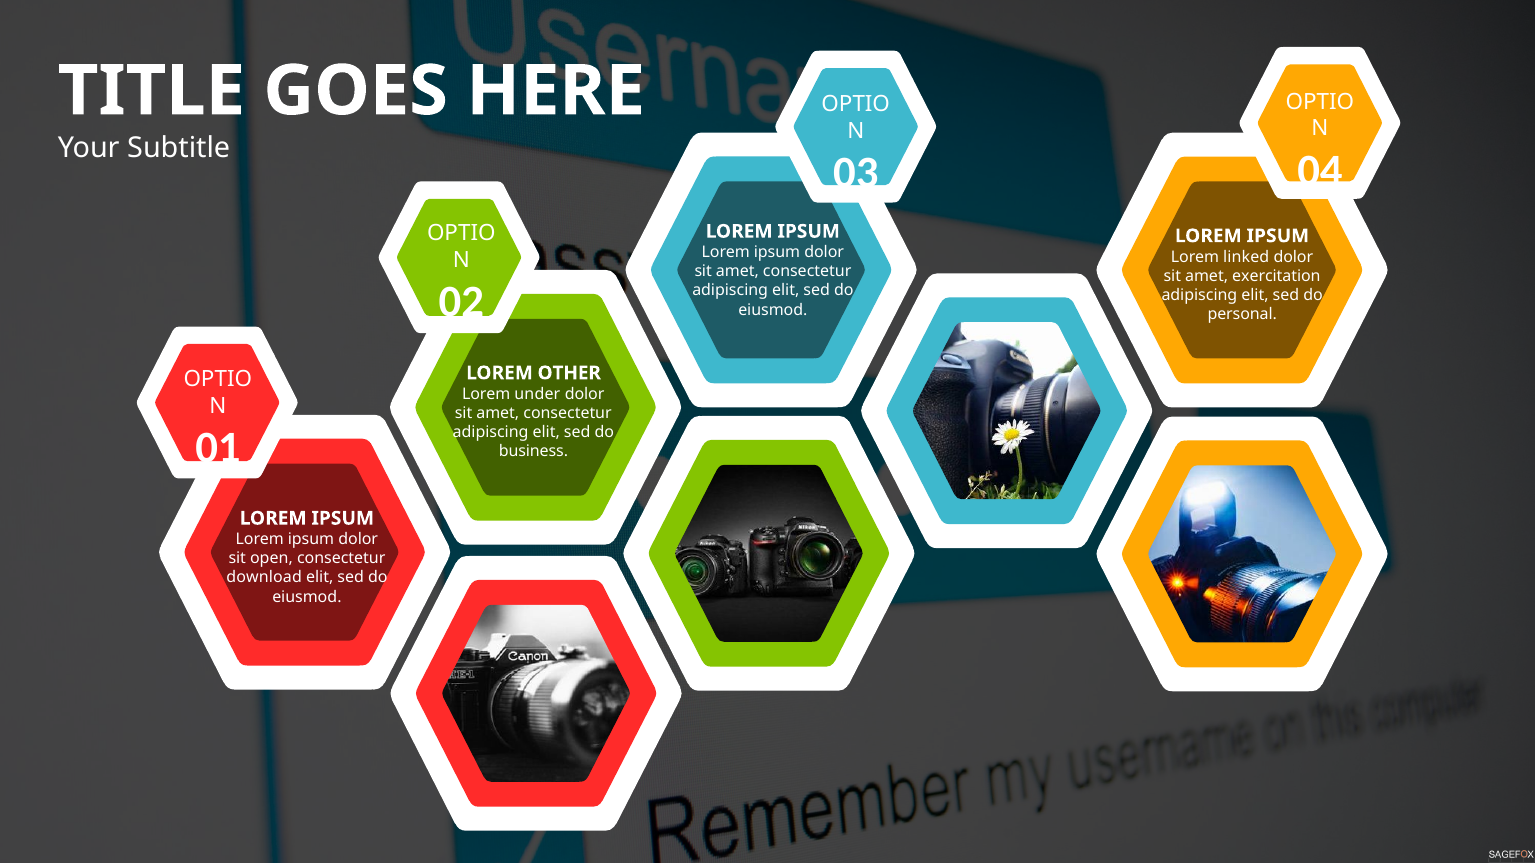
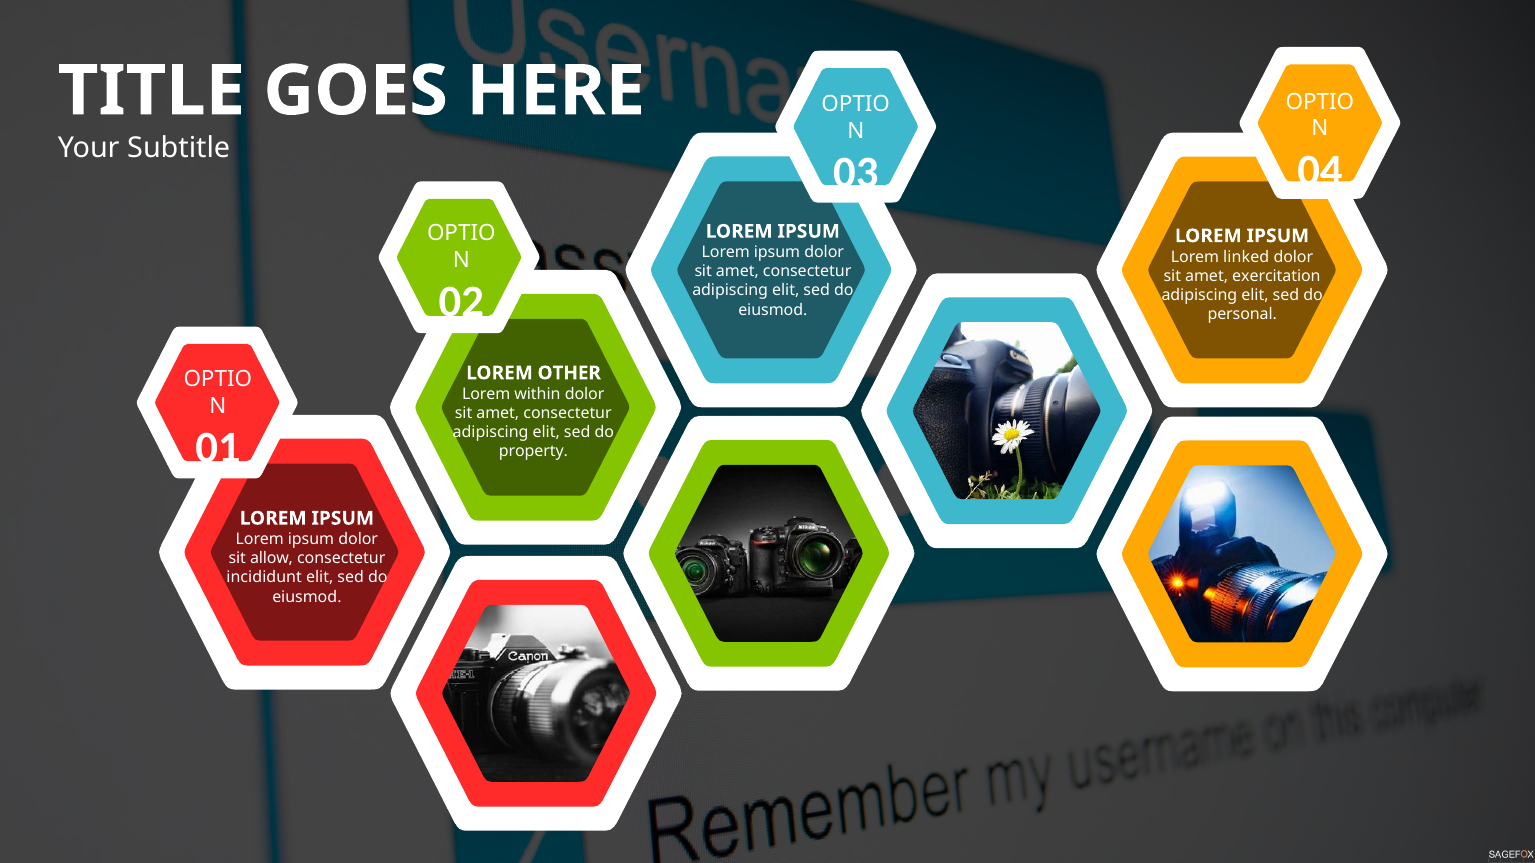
under: under -> within (537, 394)
business: business -> property (533, 452)
open: open -> allow (272, 559)
download: download -> incididunt (264, 578)
